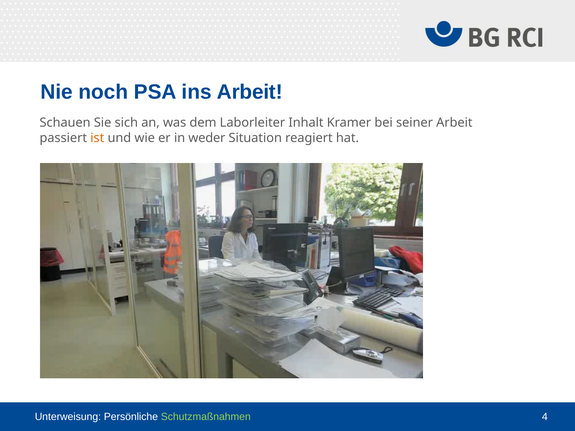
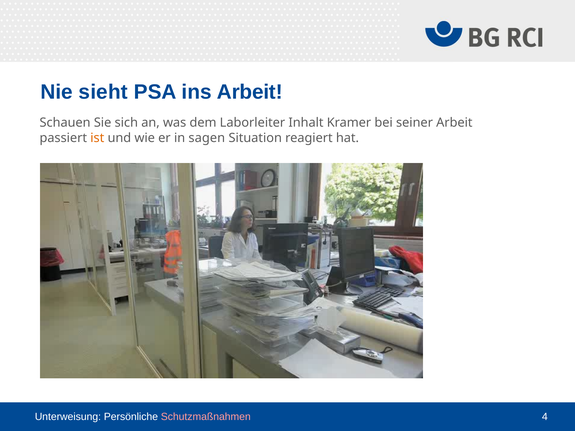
noch: noch -> sieht (103, 92)
weder: weder -> sagen (207, 138)
Schutzmaßnahmen colour: light green -> pink (206, 417)
